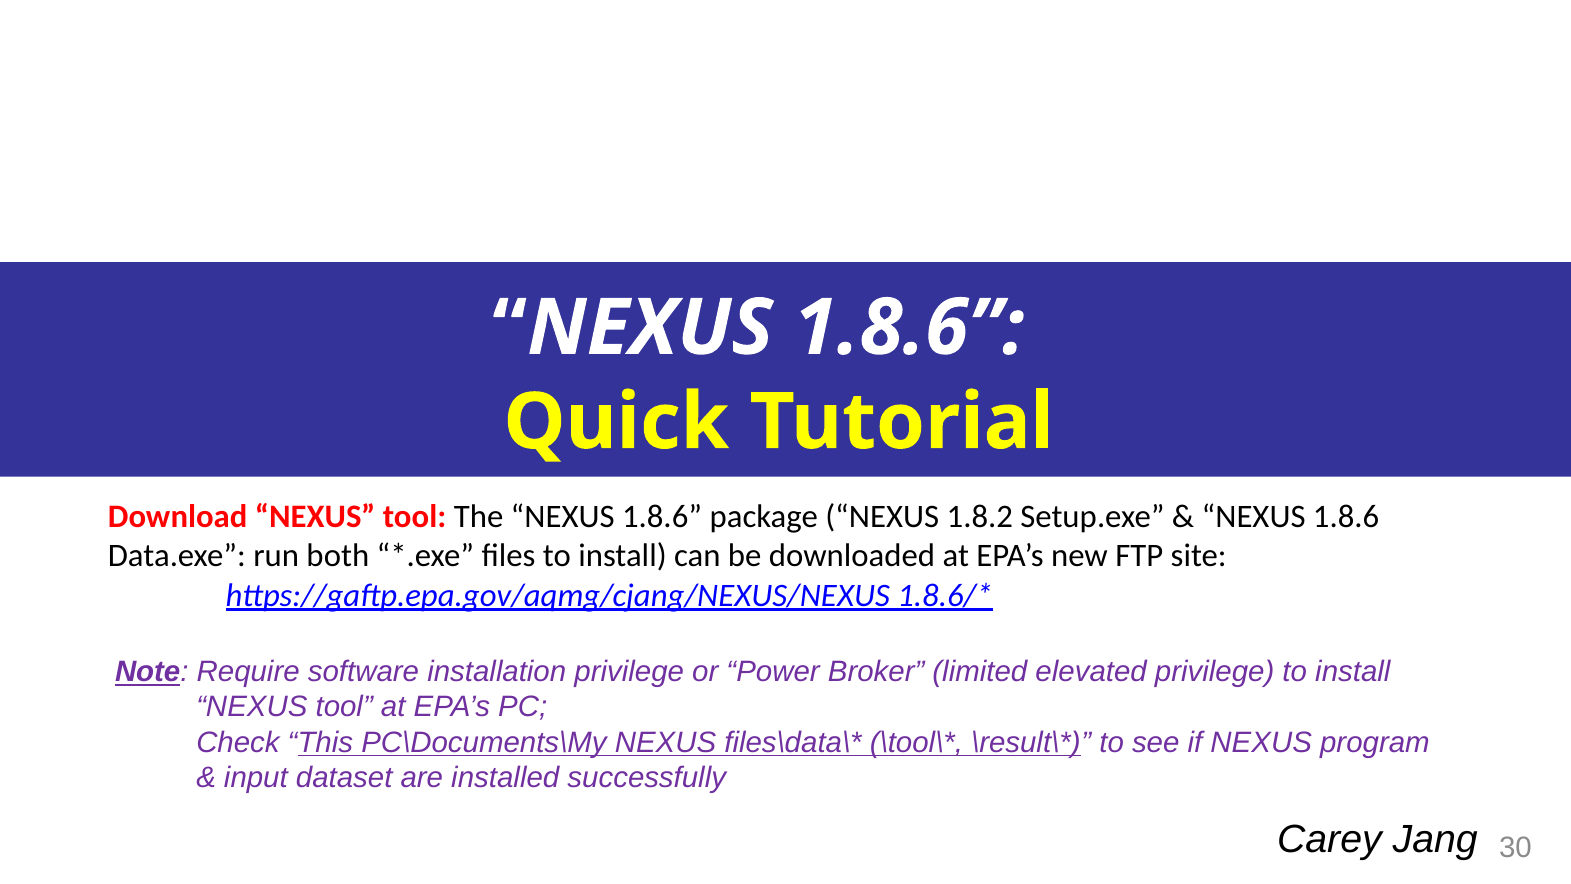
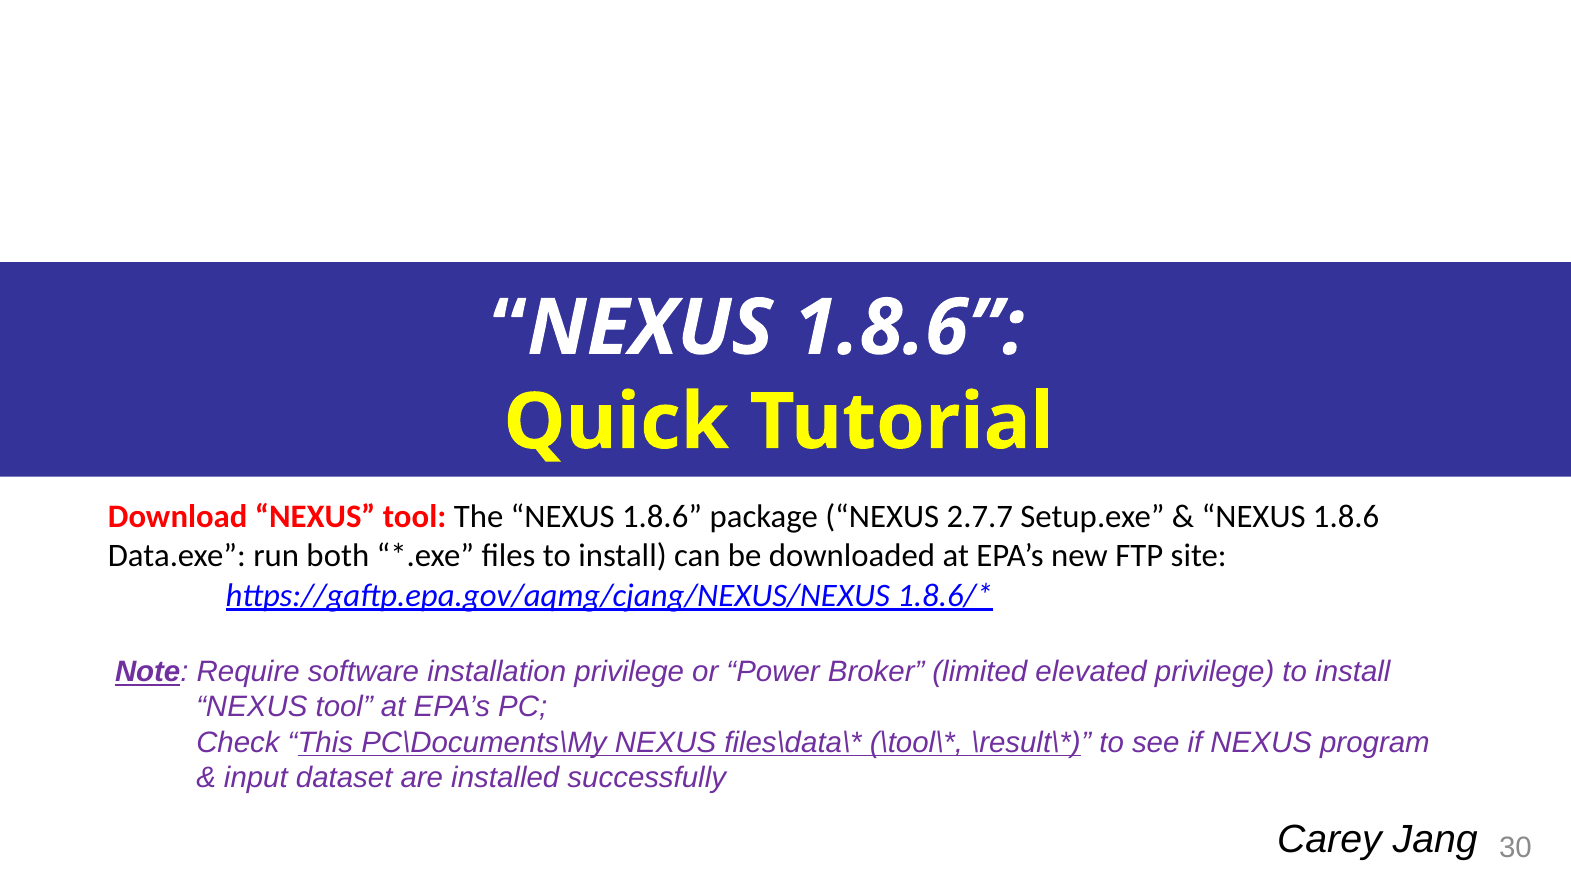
1.8.2: 1.8.2 -> 2.7.7 (980, 517)
